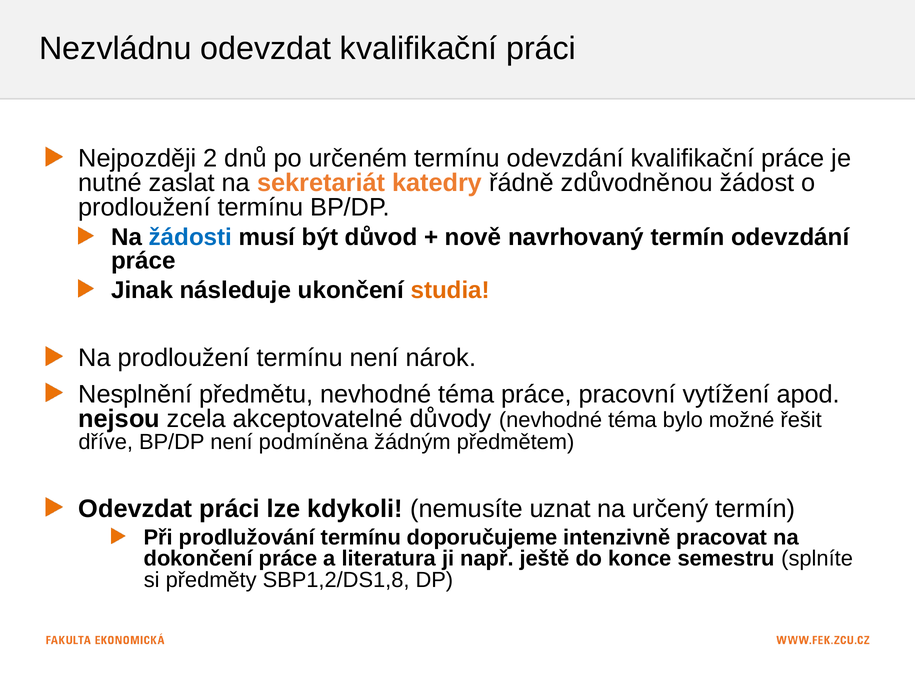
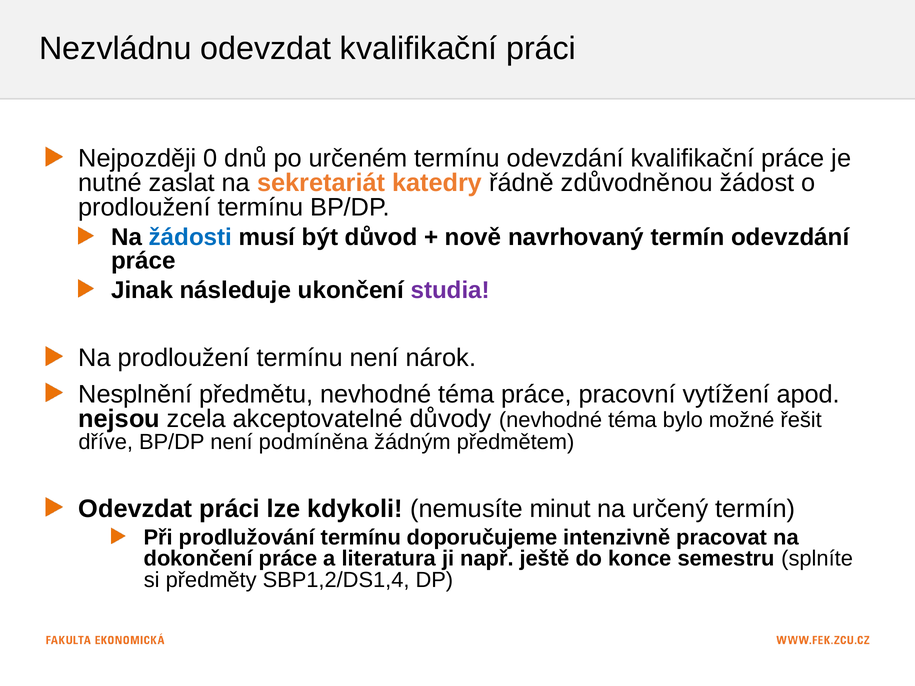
2: 2 -> 0 (211, 158)
studia colour: orange -> purple (450, 290)
uznat: uznat -> minut (560, 509)
SBP1,2/DS1,8: SBP1,2/DS1,8 -> SBP1,2/DS1,4 (336, 580)
